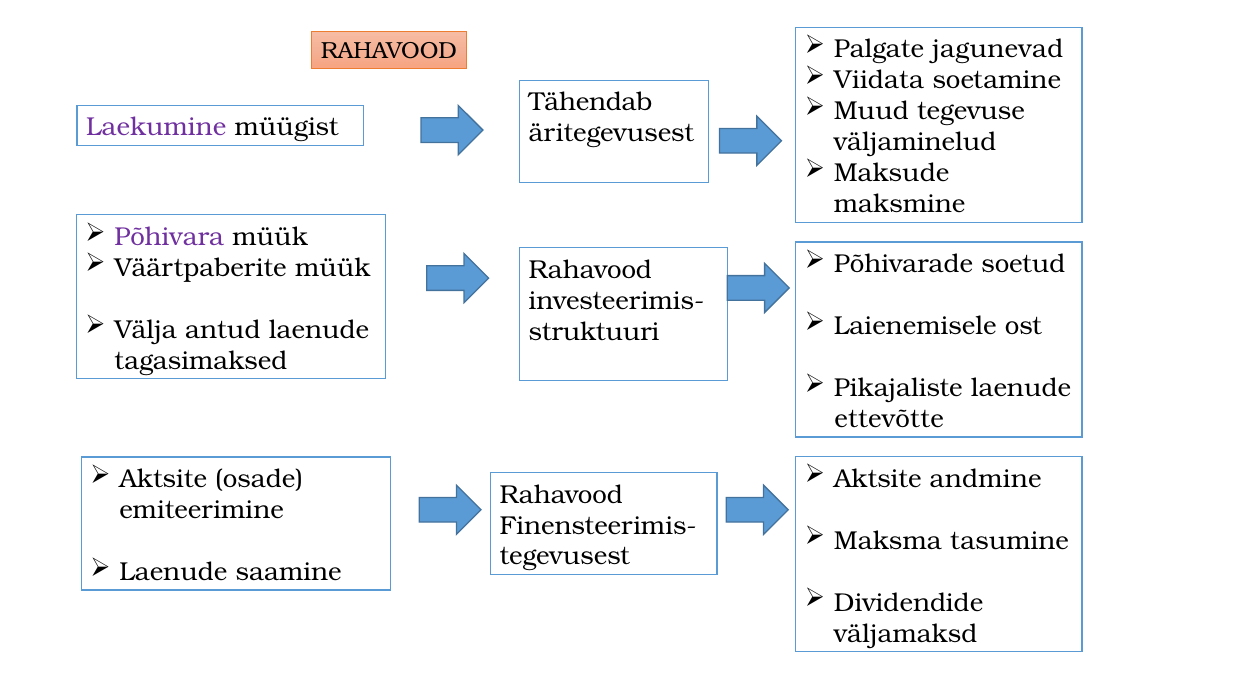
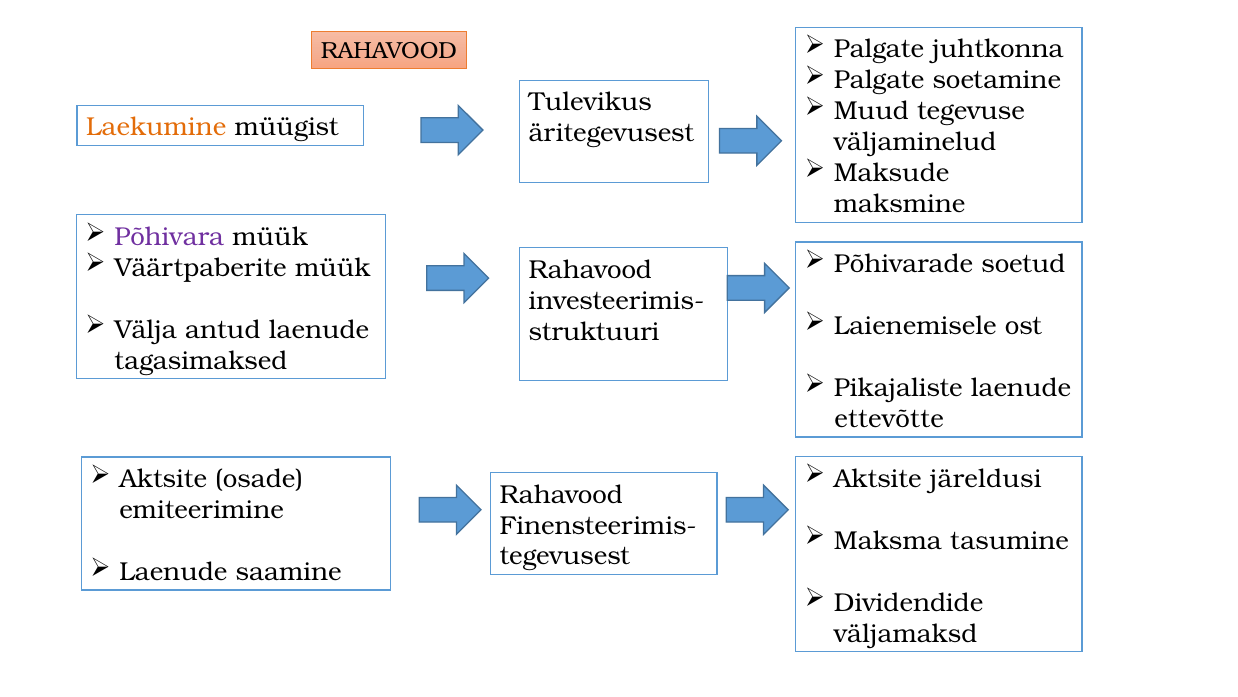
jagunevad: jagunevad -> juhtkonna (998, 49)
Viidata: Viidata -> Palgate (879, 80)
Tähendab: Tähendab -> Tulevikus (590, 102)
Laekumine colour: purple -> orange (156, 127)
andmine: andmine -> järeldusi (986, 478)
